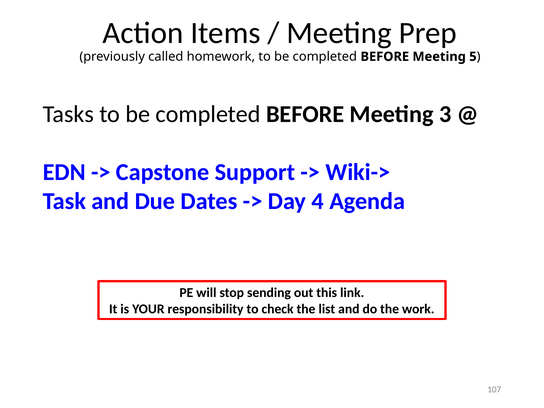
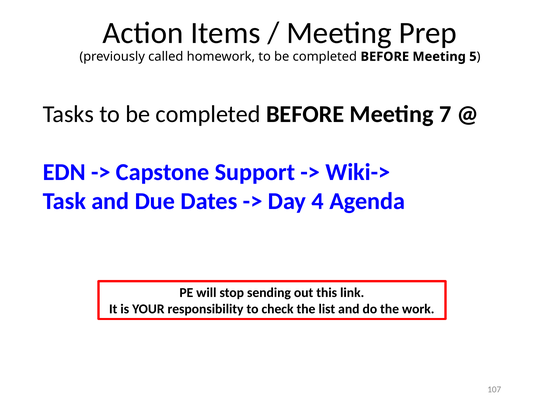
3: 3 -> 7 (445, 114)
